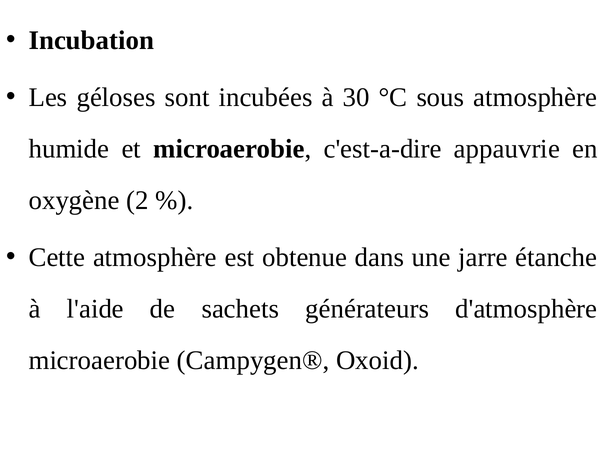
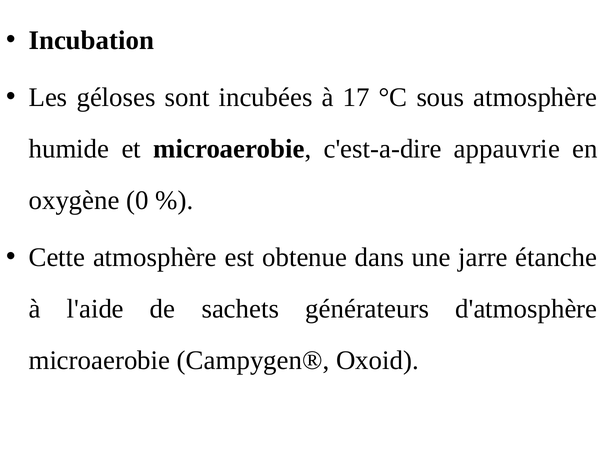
30: 30 -> 17 (356, 97)
2: 2 -> 0 (138, 200)
